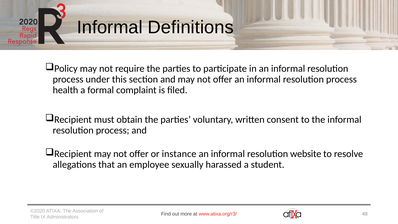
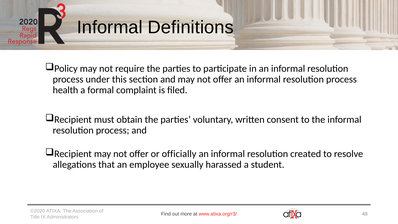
instance: instance -> officially (179, 154)
website: website -> created (306, 154)
